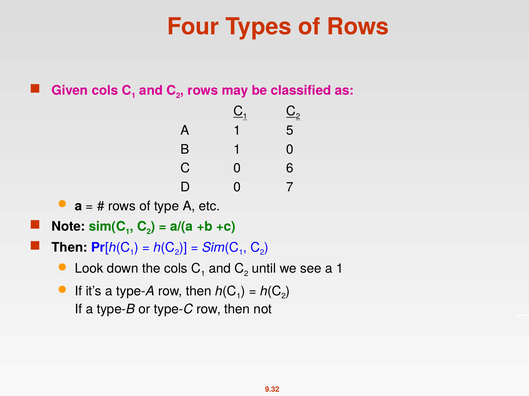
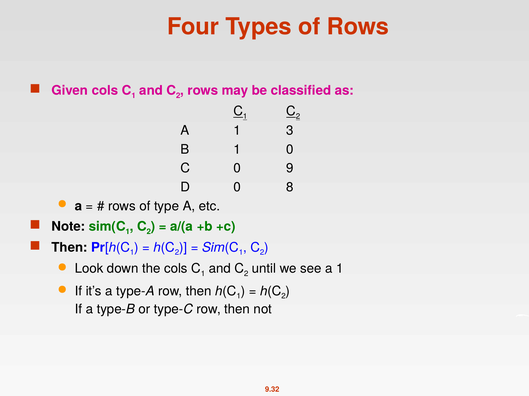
5: 5 -> 3 (290, 131)
6: 6 -> 9 (290, 169)
7: 7 -> 8 (290, 188)
